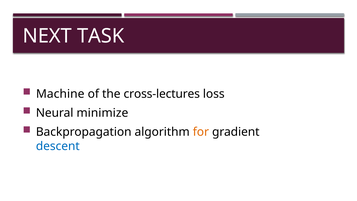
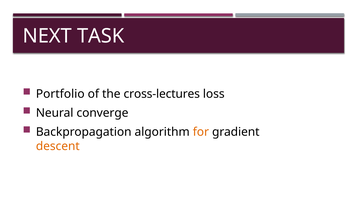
Machine: Machine -> Portfolio (60, 94)
minimize: minimize -> converge (102, 113)
descent colour: blue -> orange (58, 146)
